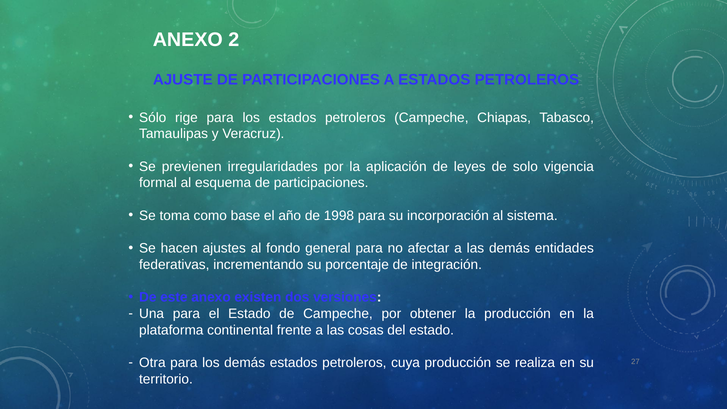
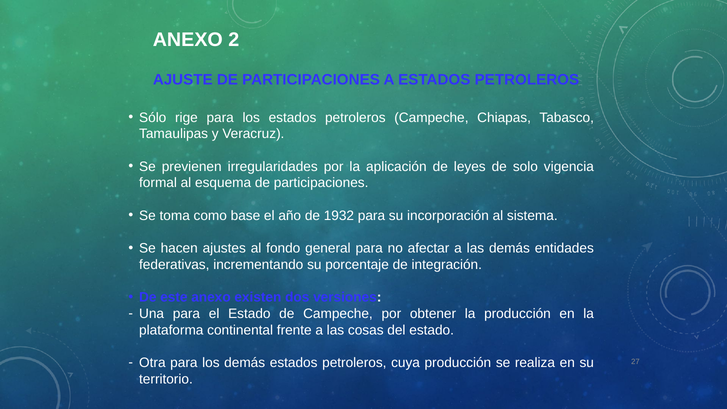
1998: 1998 -> 1932 (339, 216)
